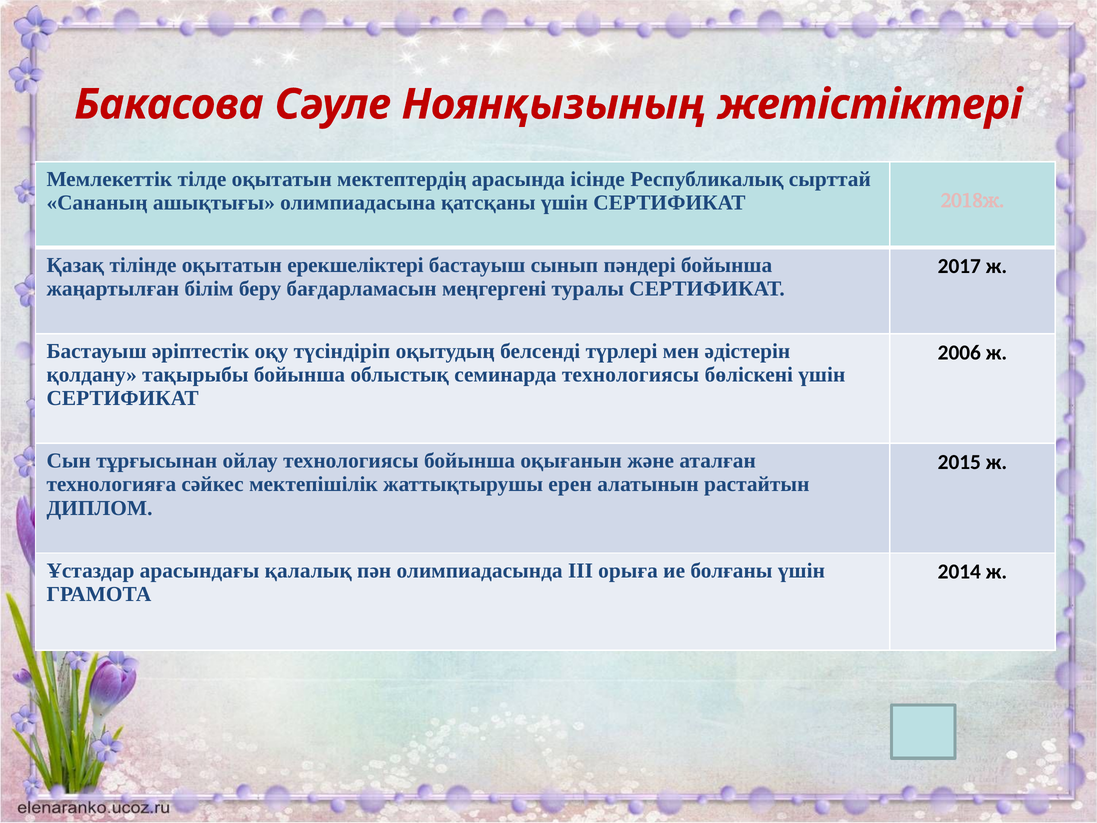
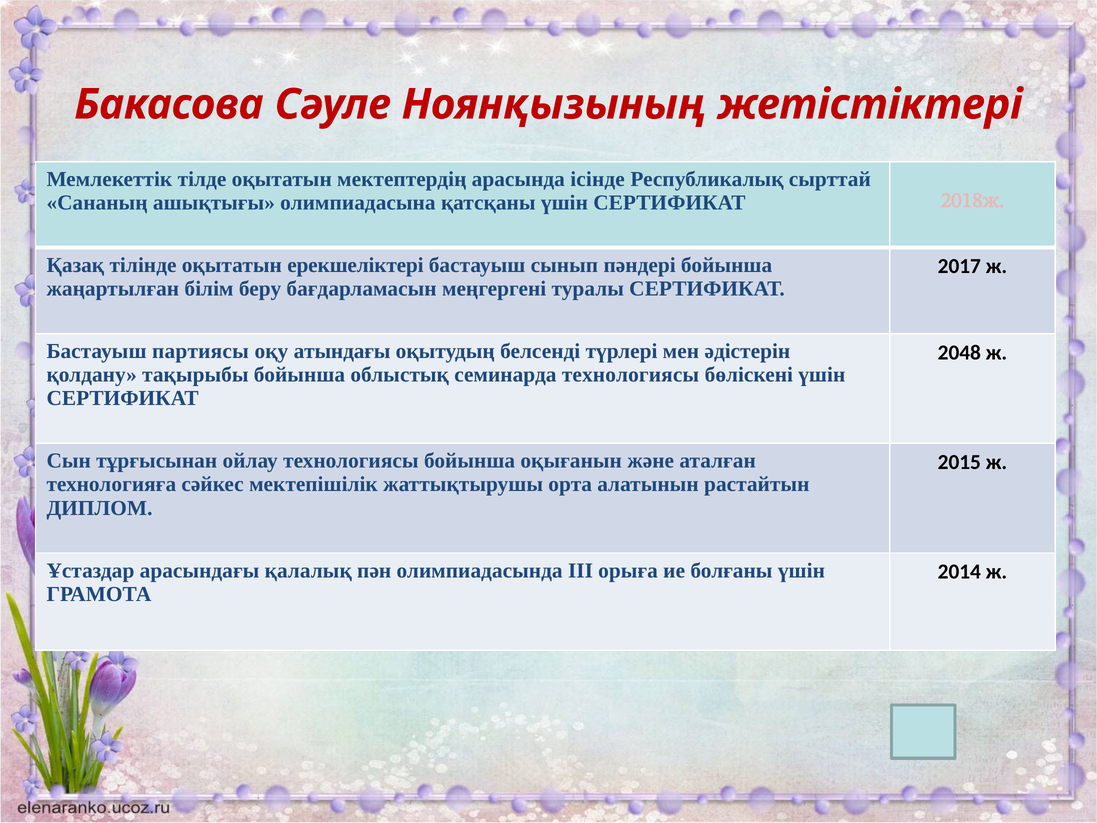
әріптестік: әріптестік -> партиясы (200, 351)
түсіндіріп: түсіндіріп -> атындағы (342, 351)
2006: 2006 -> 2048 (959, 352)
ерен: ерен -> орта (570, 484)
